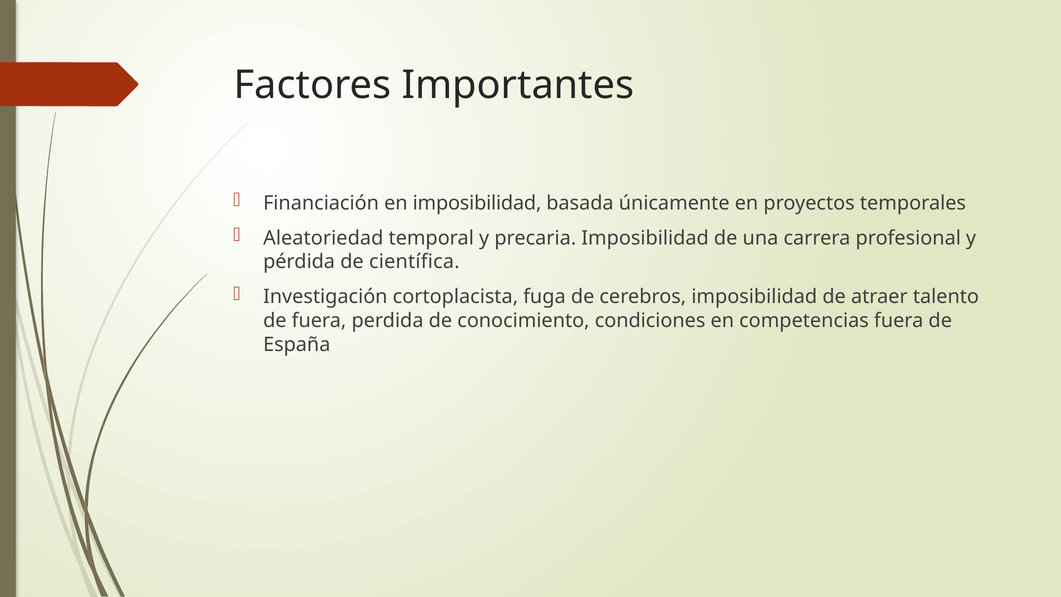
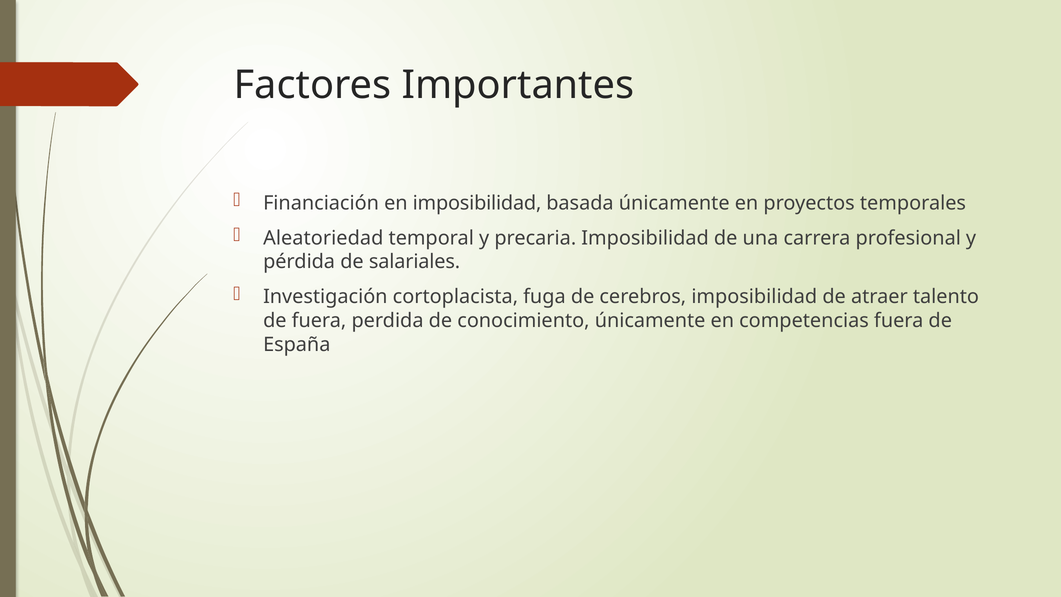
científica: científica -> salariales (415, 262)
conocimiento condiciones: condiciones -> únicamente (650, 321)
